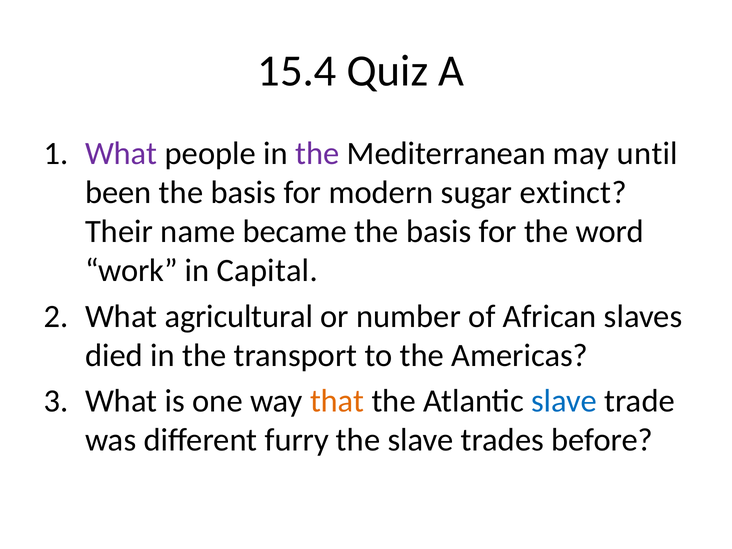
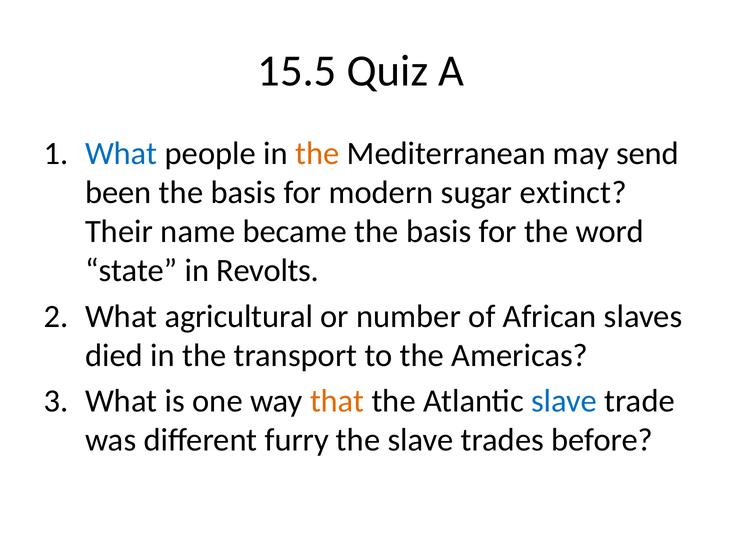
15.4: 15.4 -> 15.5 (297, 71)
What colour: purple -> blue (121, 154)
the colour: purple -> orange (317, 154)
until: until -> send (648, 154)
work: work -> state (131, 271)
Capital: Capital -> Revolts (268, 271)
